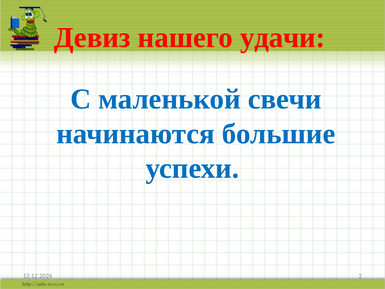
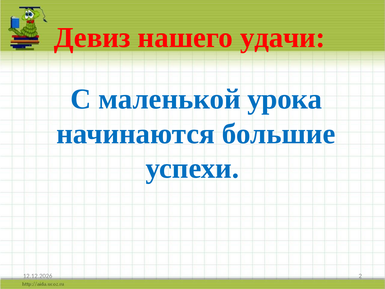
свечи: свечи -> урока (285, 99)
